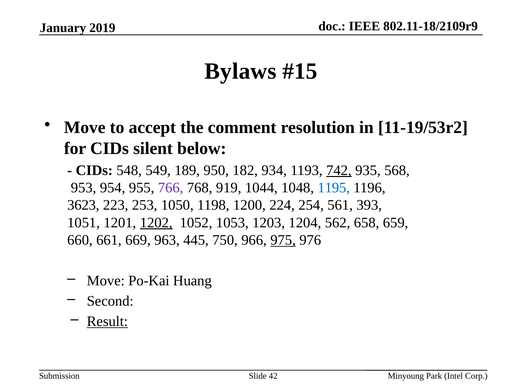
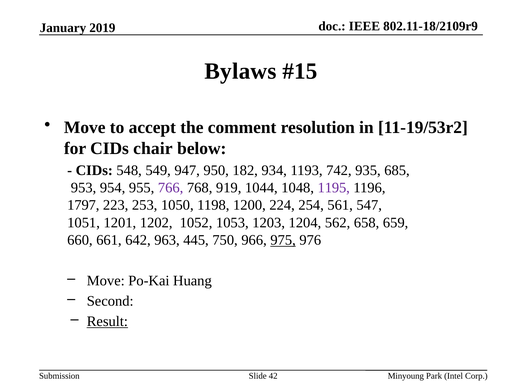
silent: silent -> chair (153, 148)
189: 189 -> 947 (187, 170)
742 underline: present -> none (339, 170)
568: 568 -> 685 (397, 170)
1195 colour: blue -> purple (334, 188)
3623: 3623 -> 1797 (83, 205)
393: 393 -> 547 (369, 205)
1202 underline: present -> none (156, 222)
669: 669 -> 642 (138, 240)
